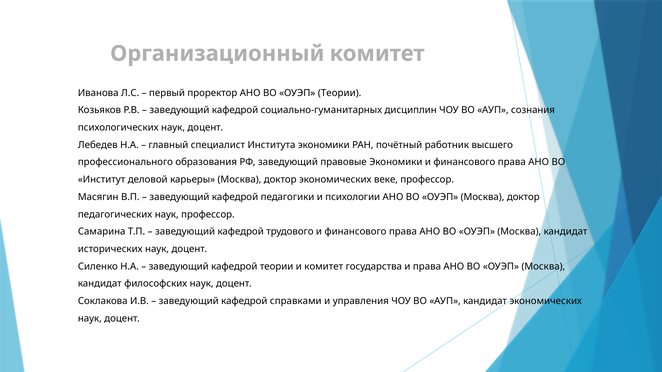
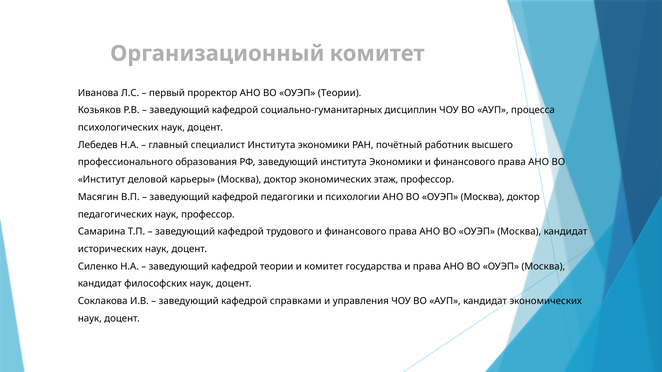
сознания: сознания -> процесса (533, 110)
заведующий правовые: правовые -> института (344, 162)
веке: веке -> этаж (386, 180)
